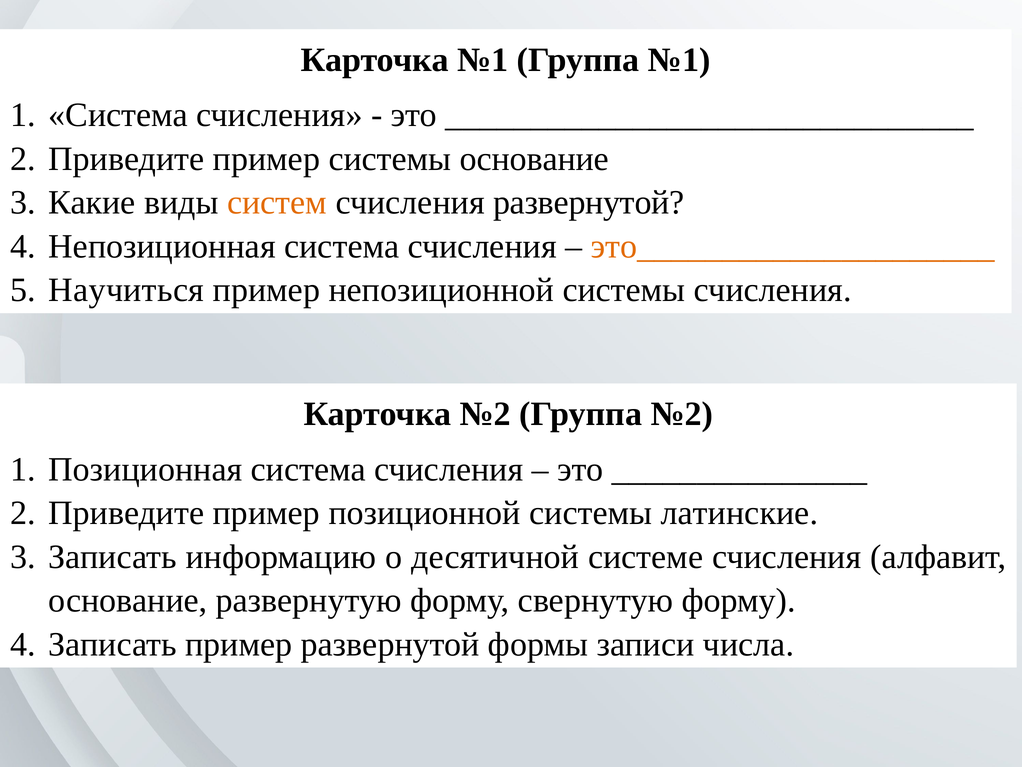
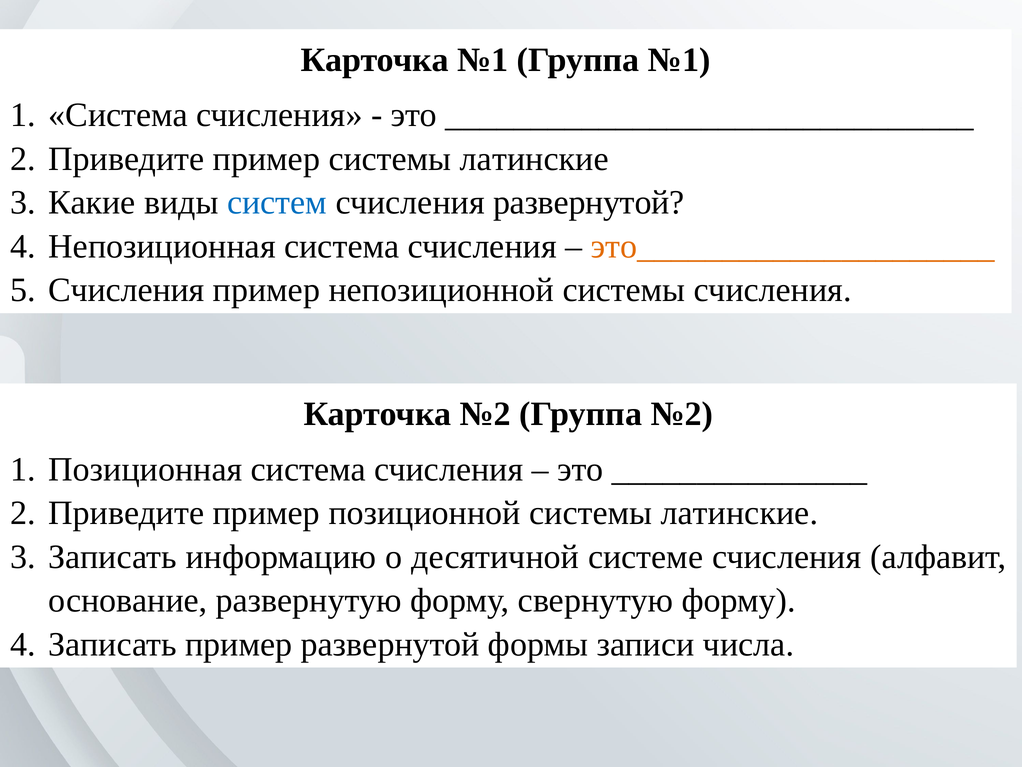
пример системы основание: основание -> латинские (534, 159)
систем colour: orange -> blue (277, 202)
Научиться: Научиться -> Счисления (126, 290)
